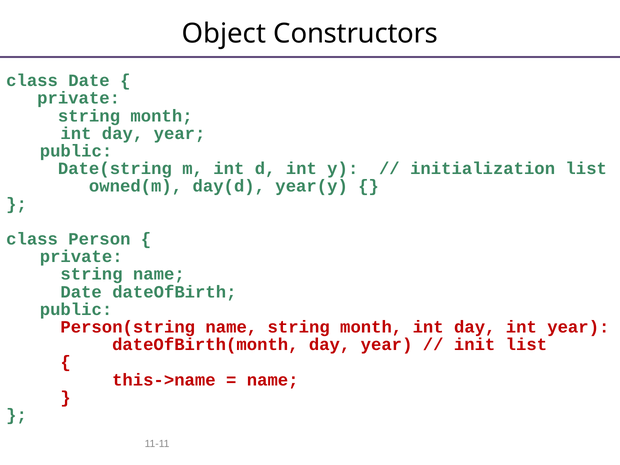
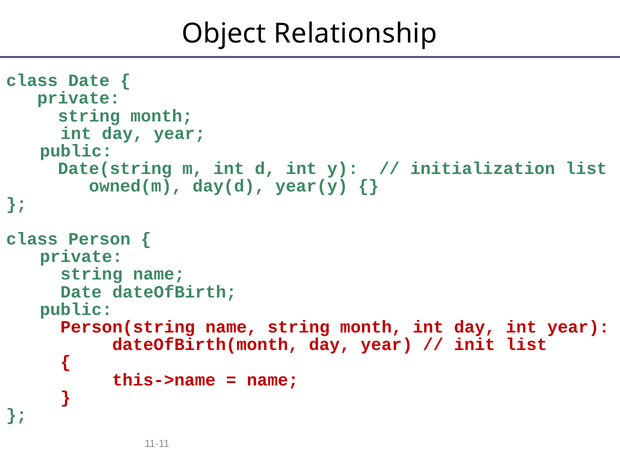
Constructors: Constructors -> Relationship (355, 34)
